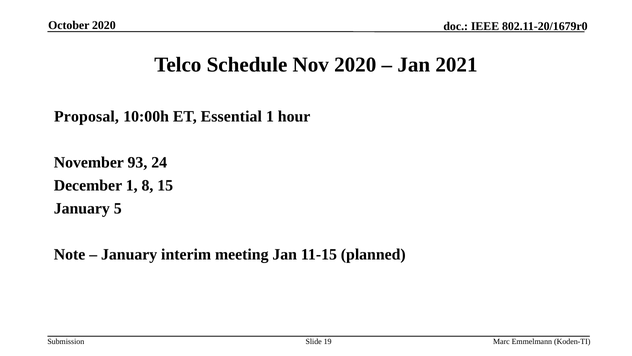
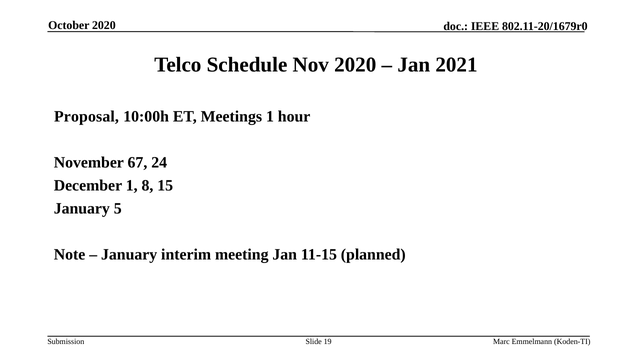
Essential: Essential -> Meetings (231, 116)
93: 93 -> 67 (137, 162)
